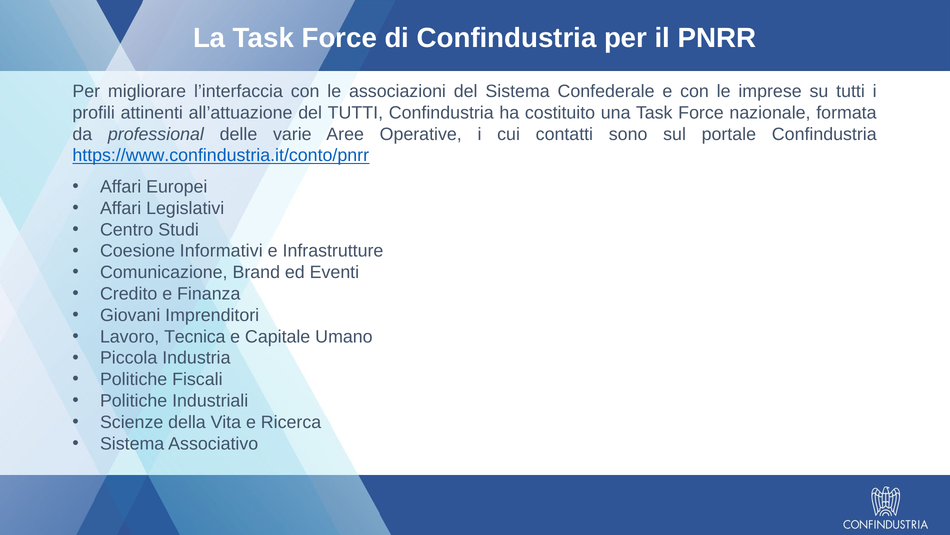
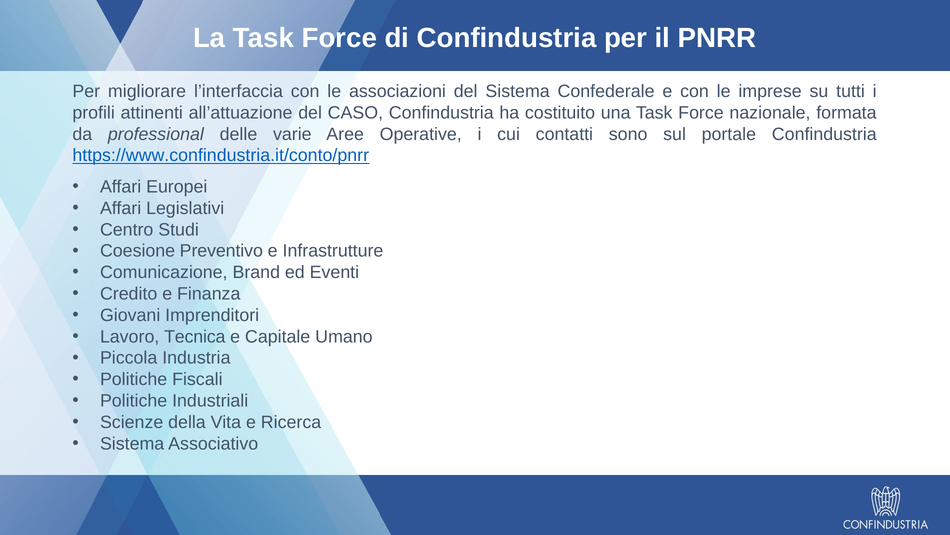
del TUTTI: TUTTI -> CASO (355, 113)
Informativi: Informativi -> Preventivo (221, 251)
